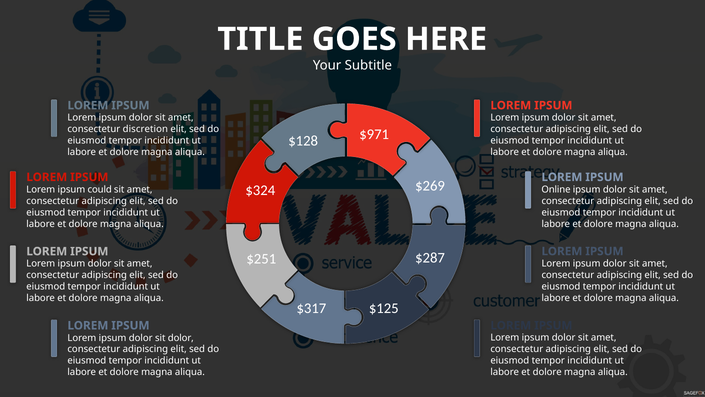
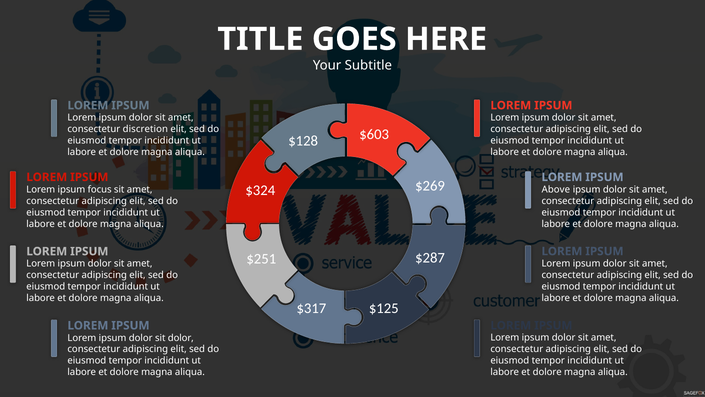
$971: $971 -> $603 (374, 134)
could: could -> focus (100, 189)
Online: Online -> Above (556, 189)
